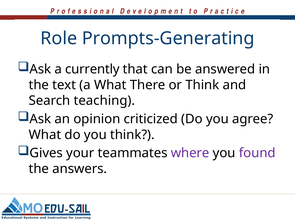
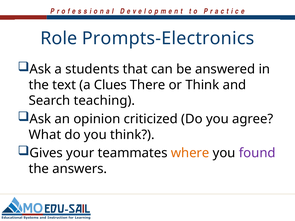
Prompts-Generating: Prompts-Generating -> Prompts-Electronics (168, 38)
currently: currently -> students (92, 69)
a What: What -> Clues (110, 85)
where colour: purple -> orange (190, 153)
